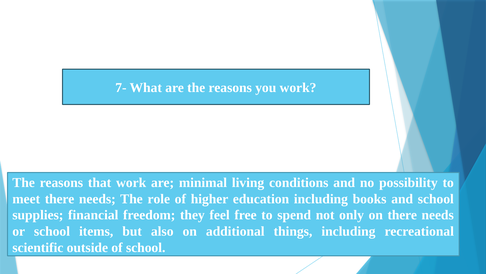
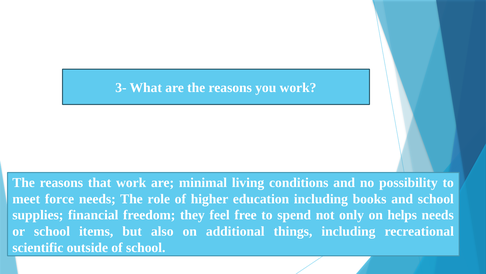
7-: 7- -> 3- (121, 88)
meet there: there -> force (59, 198)
on there: there -> helps (402, 215)
